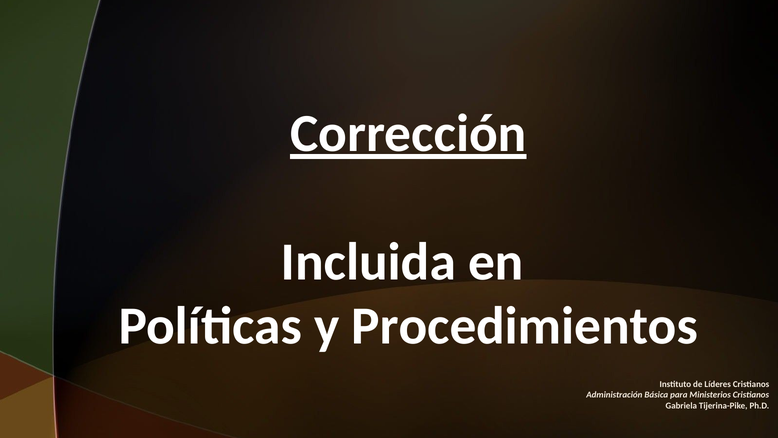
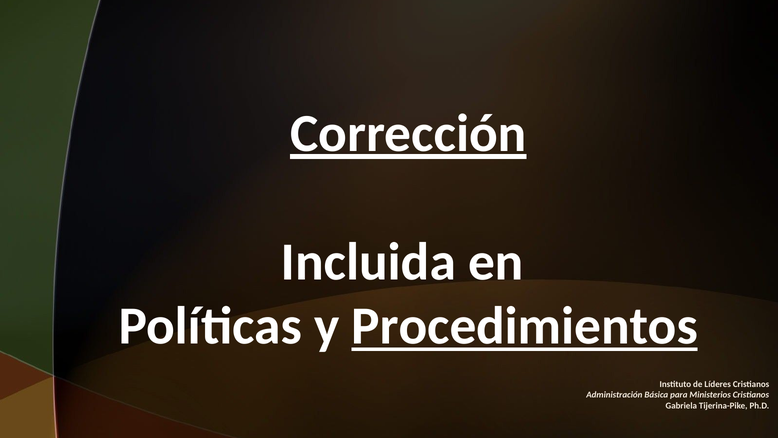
Procedimientos underline: none -> present (525, 326)
